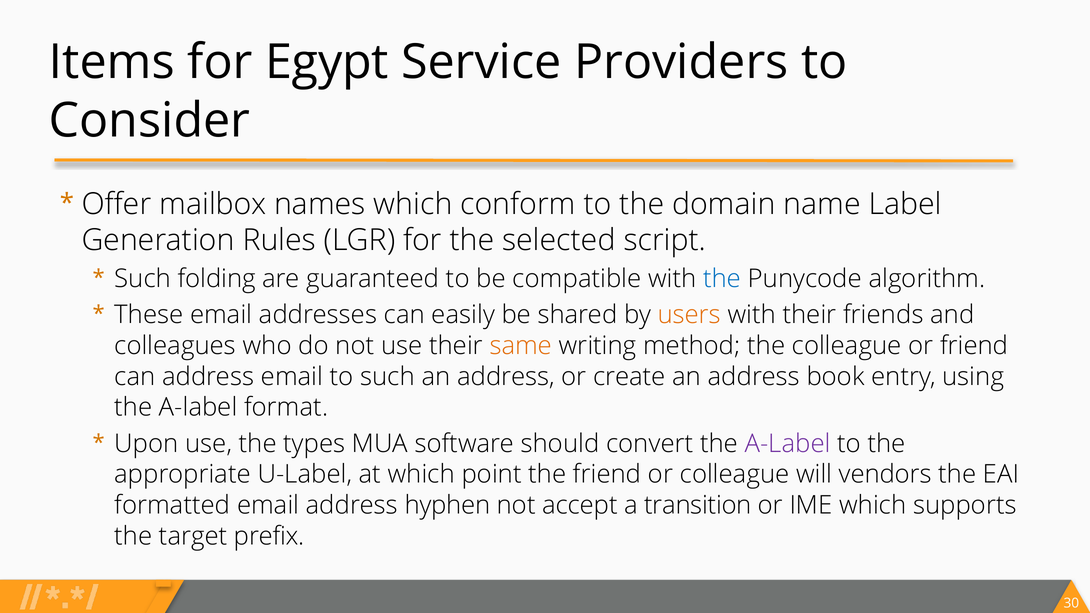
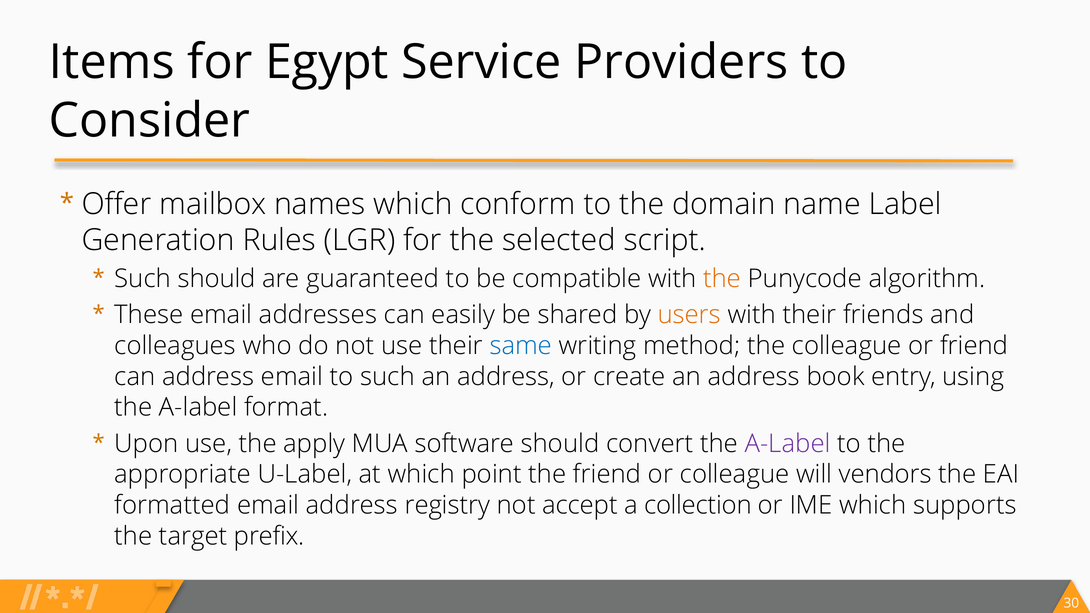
Such folding: folding -> should (217, 279)
the colour: blue -> orange (722, 279)
same colour: orange -> blue (521, 346)
types: types -> apply (314, 444)
hyphen: hyphen -> registry (447, 505)
transition: transition -> collection (698, 505)
